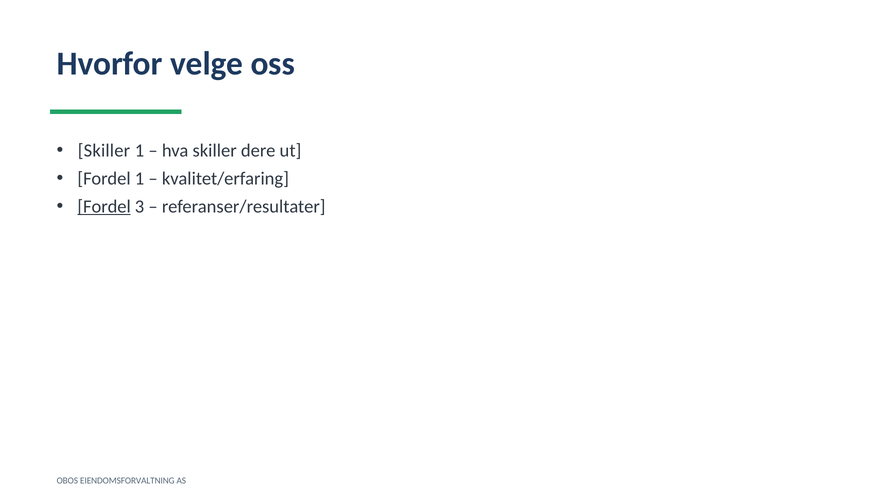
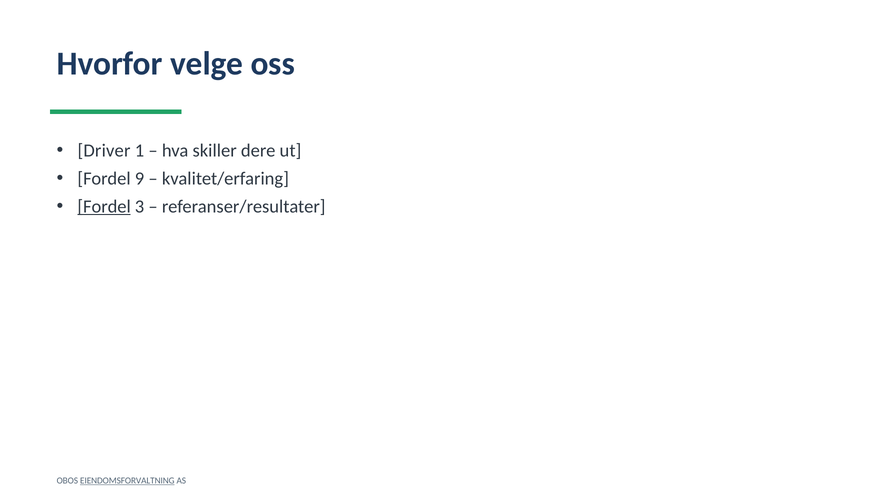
Skiller: Skiller -> Driver (104, 151)
Fordel 1: 1 -> 9 (140, 179)
EIENDOMSFORVALTNING underline: none -> present (127, 480)
